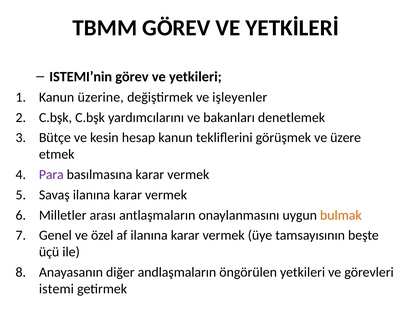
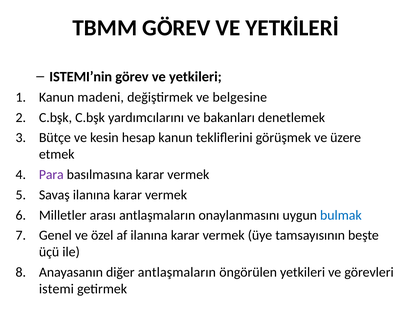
üzerine: üzerine -> madeni (101, 97)
işleyenler: işleyenler -> belgesine (240, 97)
bulmak colour: orange -> blue (341, 215)
diğer andlaşmaların: andlaşmaların -> antlaşmaların (177, 272)
